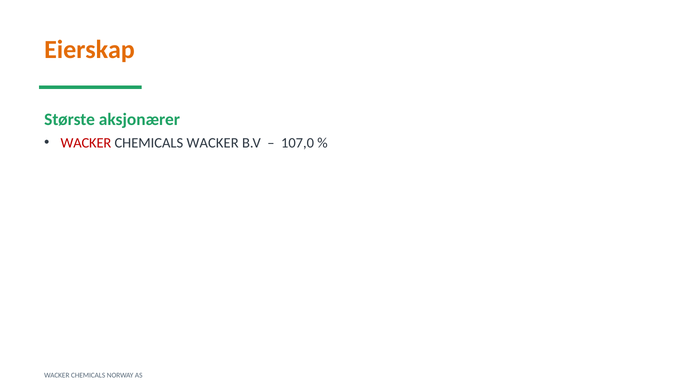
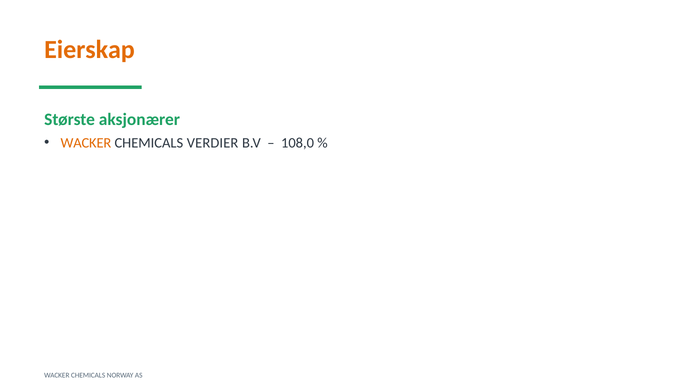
WACKER colour: red -> orange (86, 143)
CHEMICALS WACKER: WACKER -> VERDIER (213, 143)
107,0: 107,0 -> 108,0 (298, 143)
